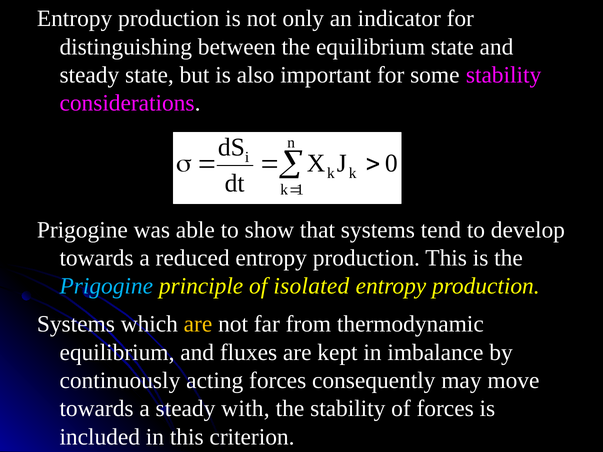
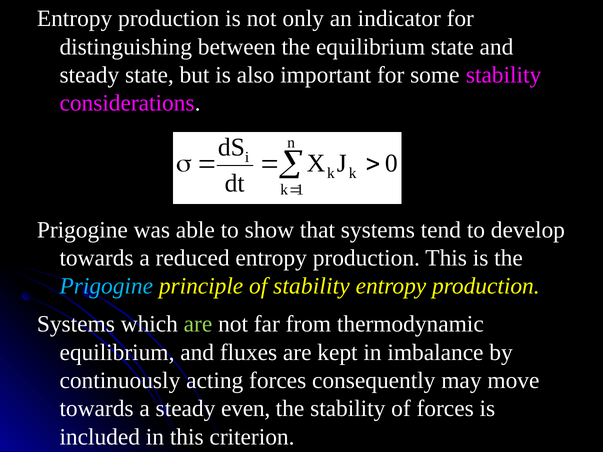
of isolated: isolated -> stability (311, 286)
are colour: yellow -> light green (198, 324)
with: with -> even (246, 409)
